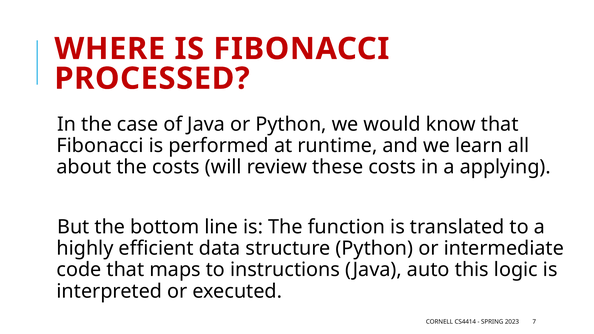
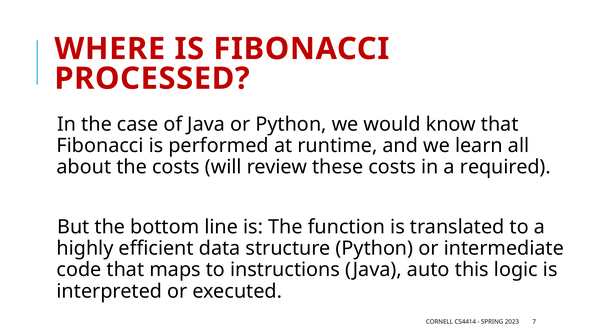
applying: applying -> required (505, 167)
